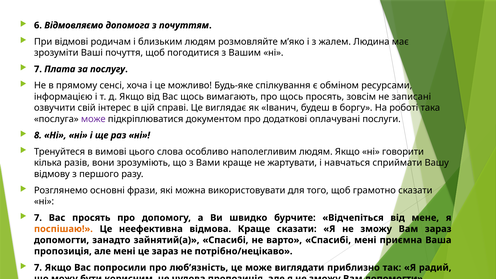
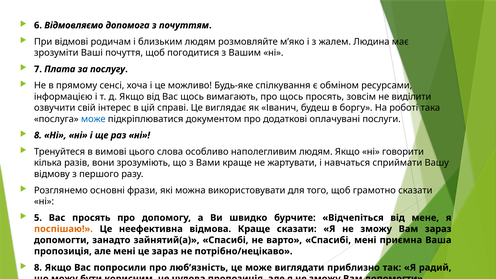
записані: записані -> виділити (411, 97)
може colour: purple -> blue (93, 119)
7: 7 -> 5 (38, 218)
7: 7 -> 8 (38, 268)
